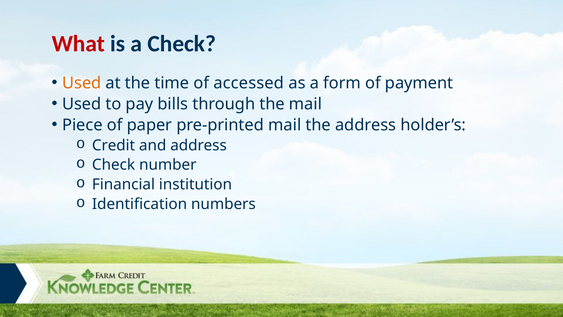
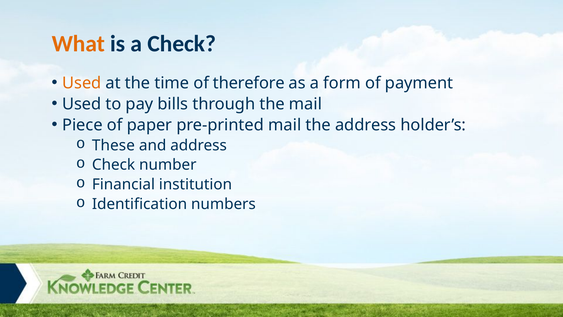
What colour: red -> orange (78, 44)
accessed: accessed -> therefore (249, 83)
Credit: Credit -> These (113, 145)
